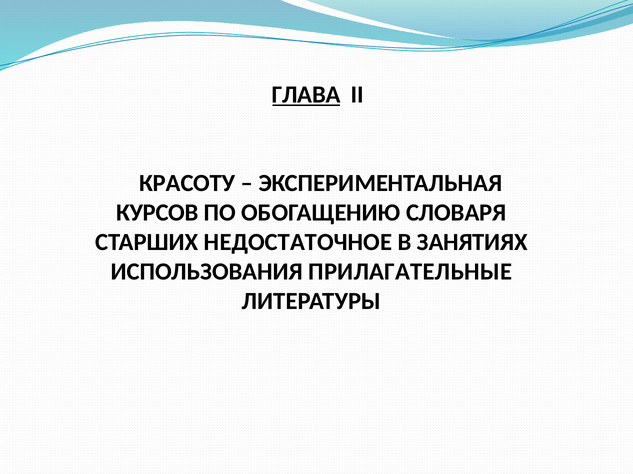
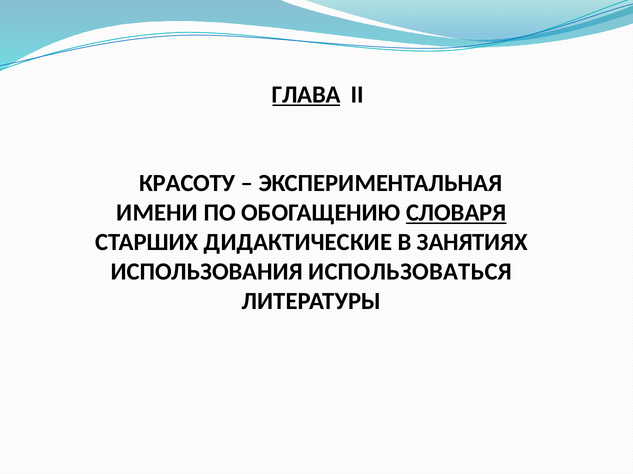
КУРСОВ: КУРСОВ -> ИМЕНИ (157, 213)
СЛОВАРЯ underline: none -> present (456, 213)
НЕДОСТАТОЧНОЕ: НЕДОСТАТОЧНОЕ -> ДИДАКТИЧЕСКИЕ (298, 243)
ПРИЛАГАТЕЛЬНЫЕ: ПРИЛАГАТЕЛЬНЫЕ -> ИСПОЛЬЗОВАТЬСЯ (410, 272)
